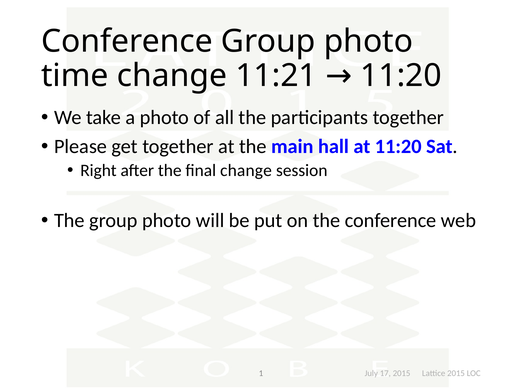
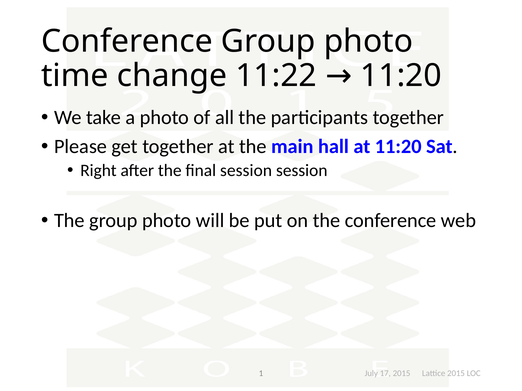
11:21: 11:21 -> 11:22 (276, 76)
final change: change -> session (246, 171)
